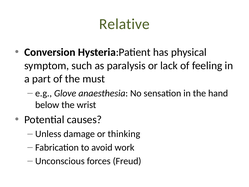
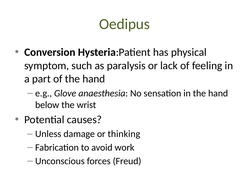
Relative: Relative -> Oedipus (124, 24)
of the must: must -> hand (94, 79)
